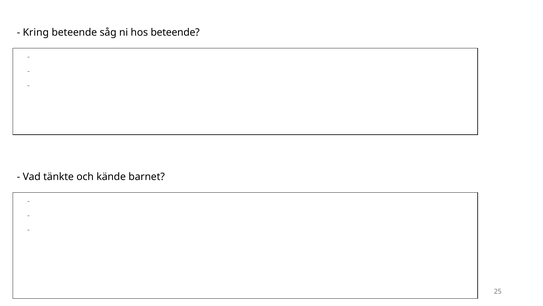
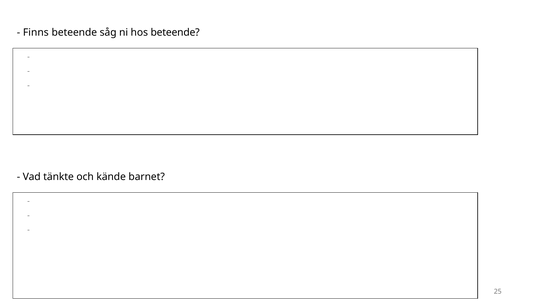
Kring: Kring -> Finns (36, 32)
